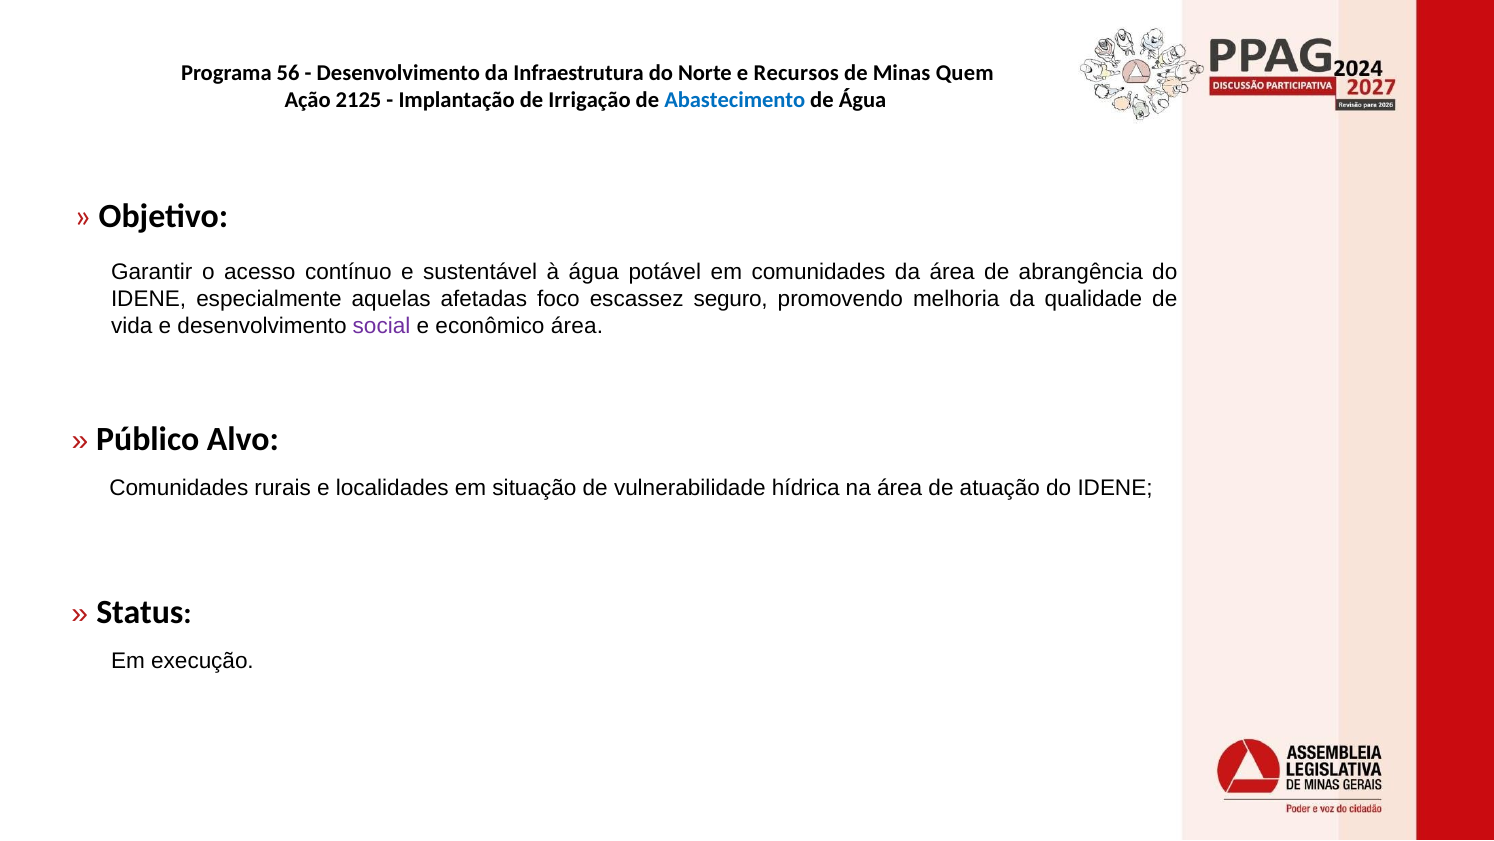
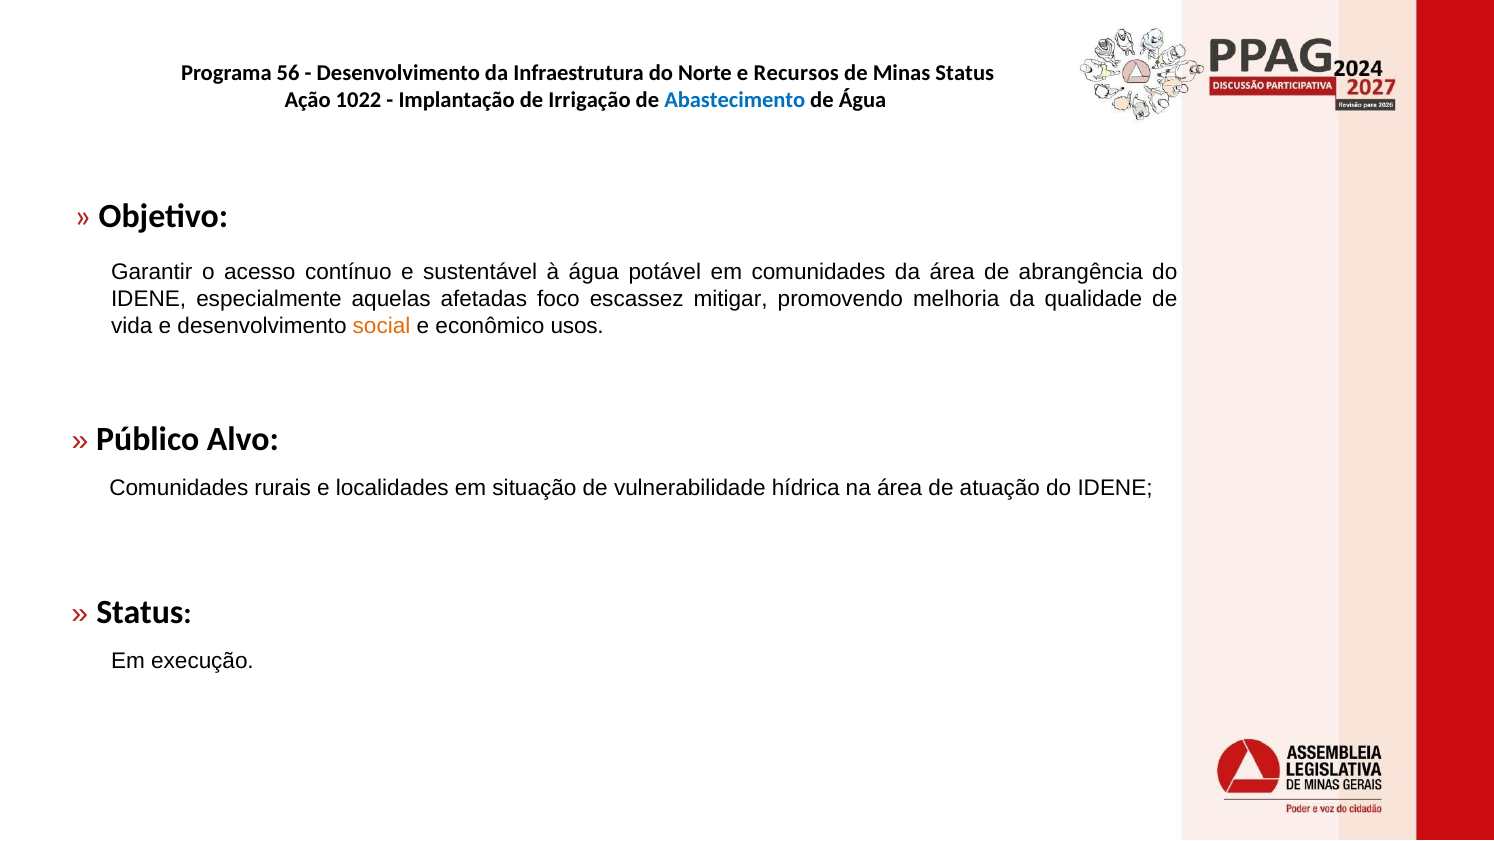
Minas Quem: Quem -> Status (965, 73)
2125: 2125 -> 1022 (359, 100)
seguro: seguro -> mitigar (731, 299)
social colour: purple -> orange (382, 326)
econômico área: área -> usos (577, 326)
